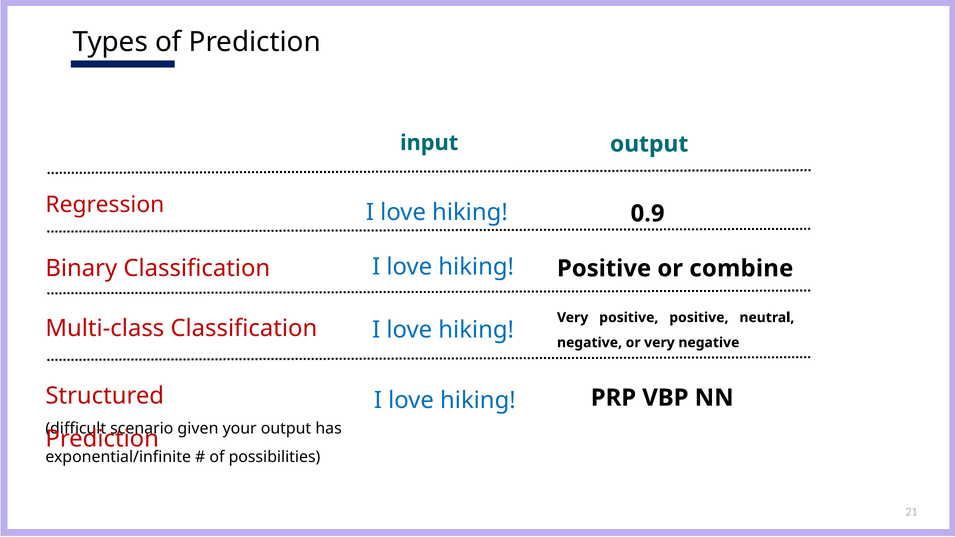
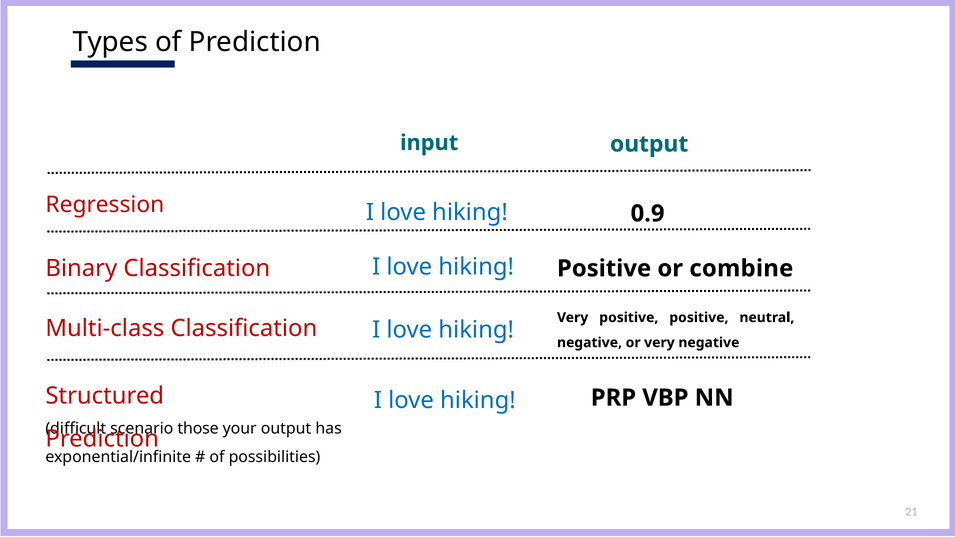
given: given -> those (198, 428)
